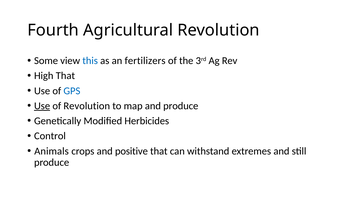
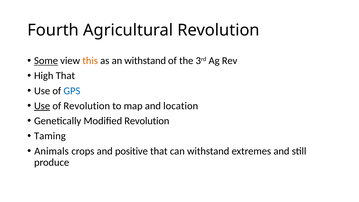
Some underline: none -> present (46, 61)
this colour: blue -> orange (90, 61)
an fertilizers: fertilizers -> withstand (145, 61)
and produce: produce -> location (181, 106)
Modified Herbicides: Herbicides -> Revolution (147, 121)
Control: Control -> Taming (50, 136)
